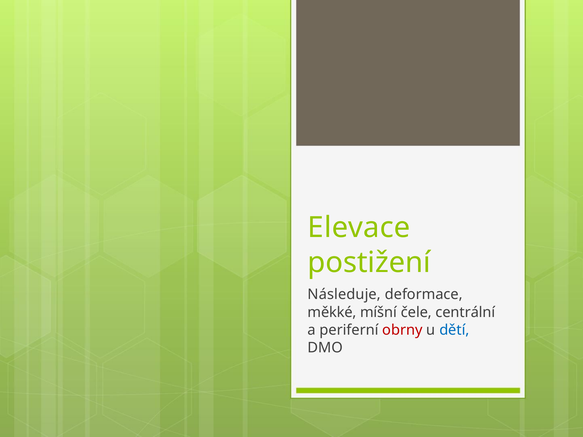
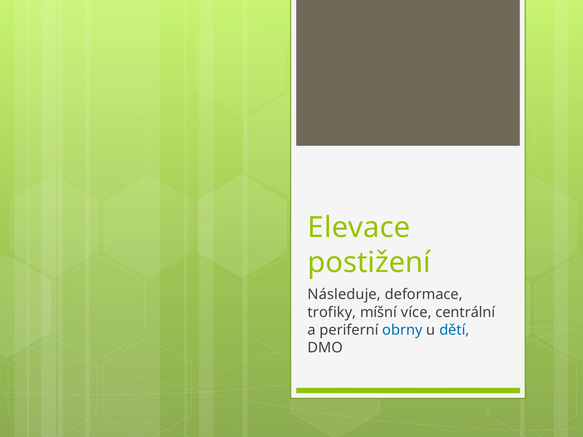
měkké: měkké -> trofiky (332, 312)
čele: čele -> více (416, 312)
obrny colour: red -> blue (402, 330)
